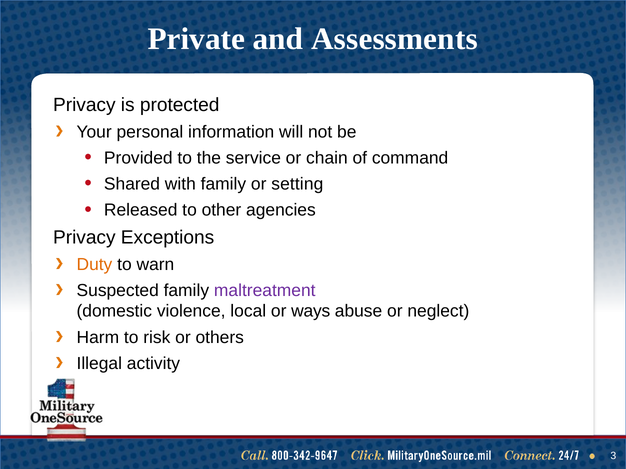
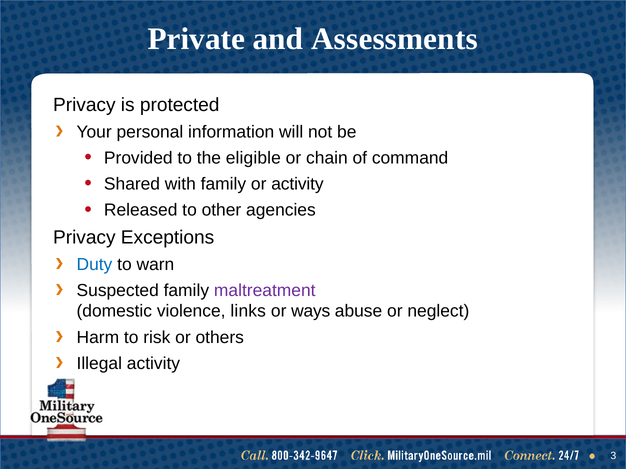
service: service -> eligible (253, 158)
or setting: setting -> activity (297, 184)
Duty colour: orange -> blue (94, 265)
local: local -> links (248, 312)
